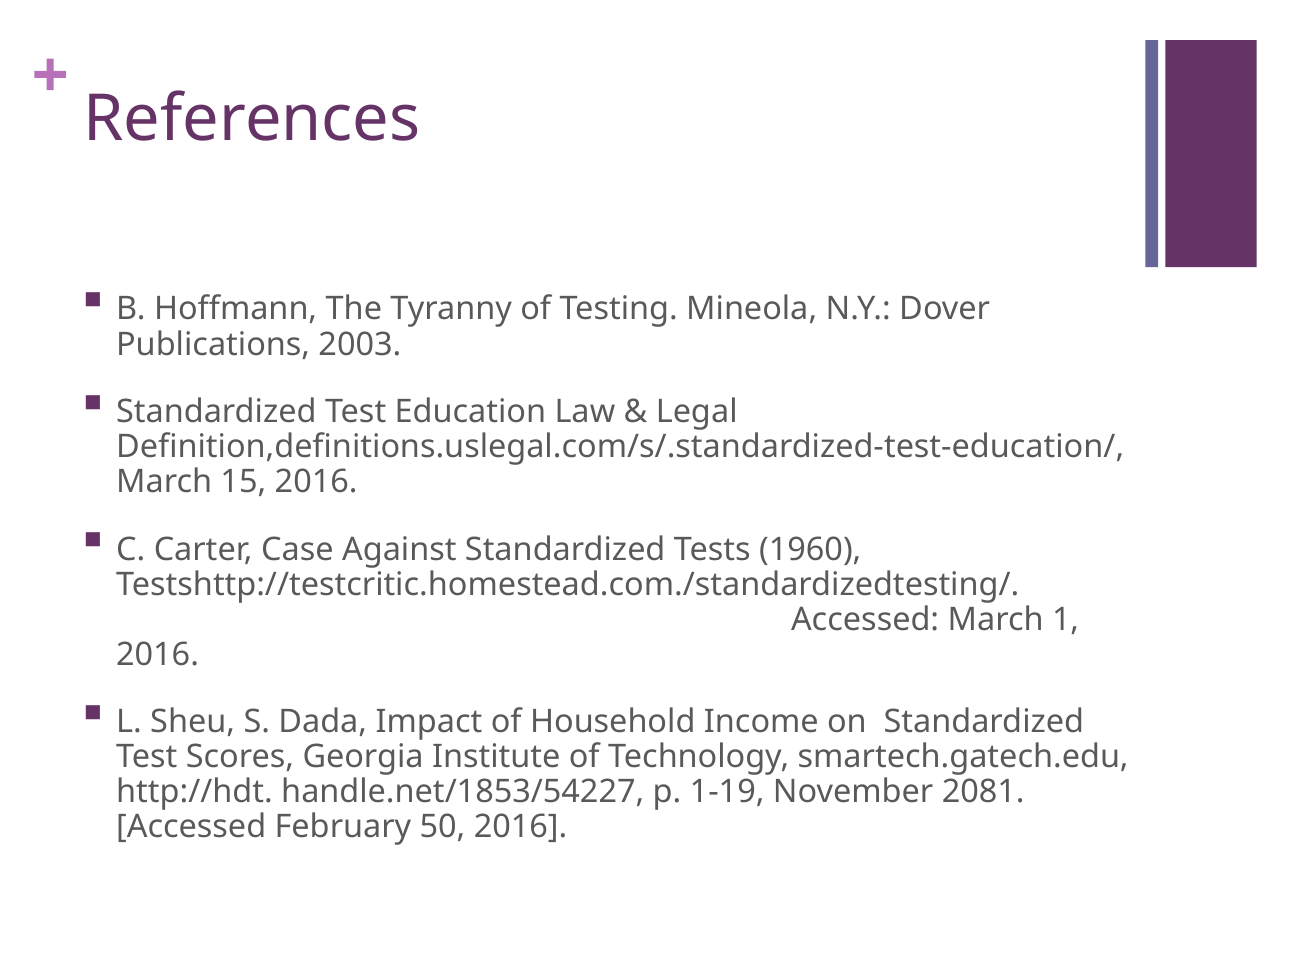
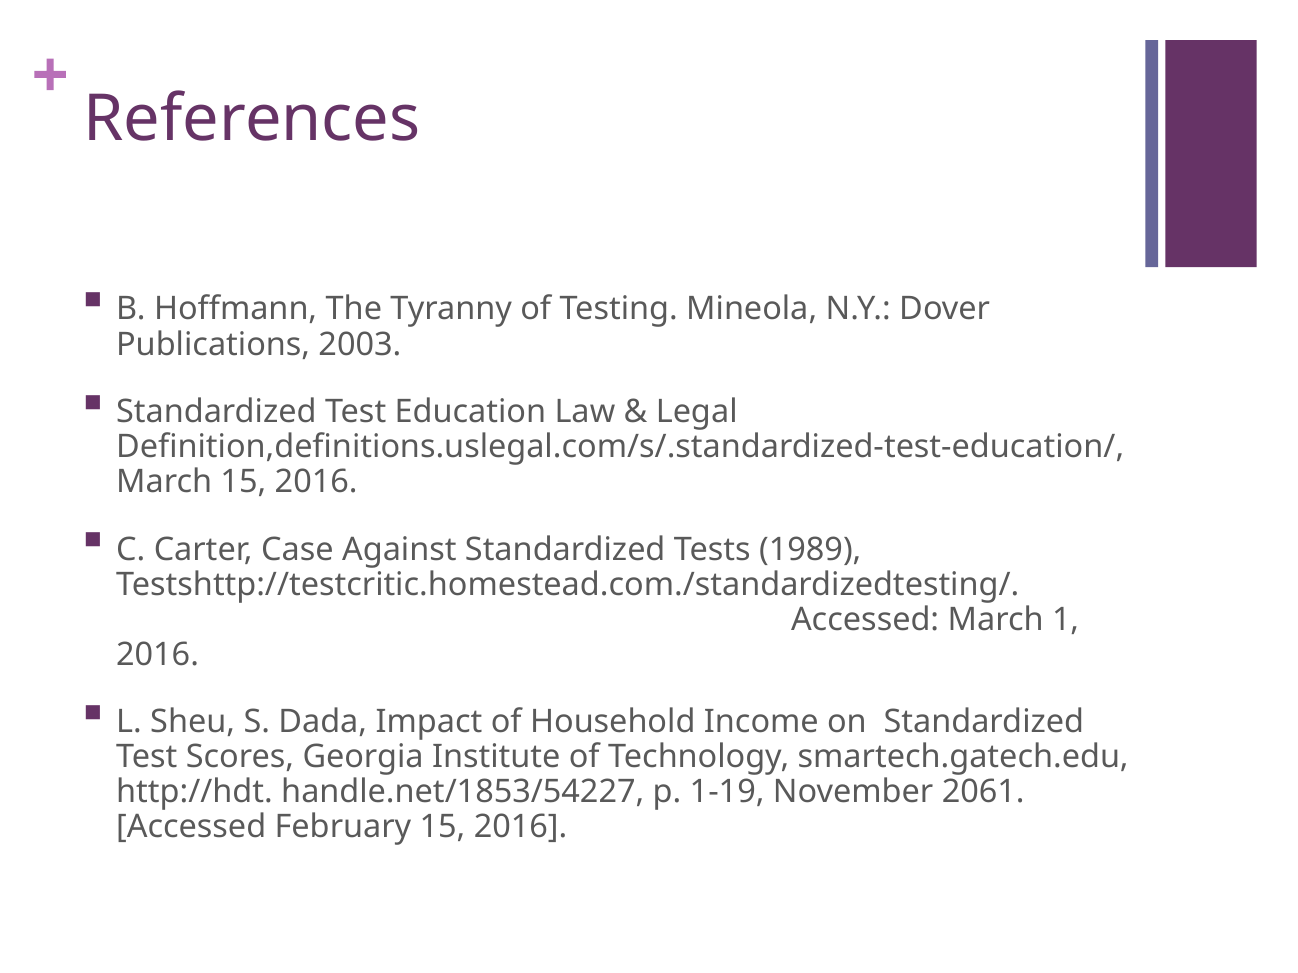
1960: 1960 -> 1989 (810, 550)
2081: 2081 -> 2061 (983, 792)
February 50: 50 -> 15 (443, 827)
